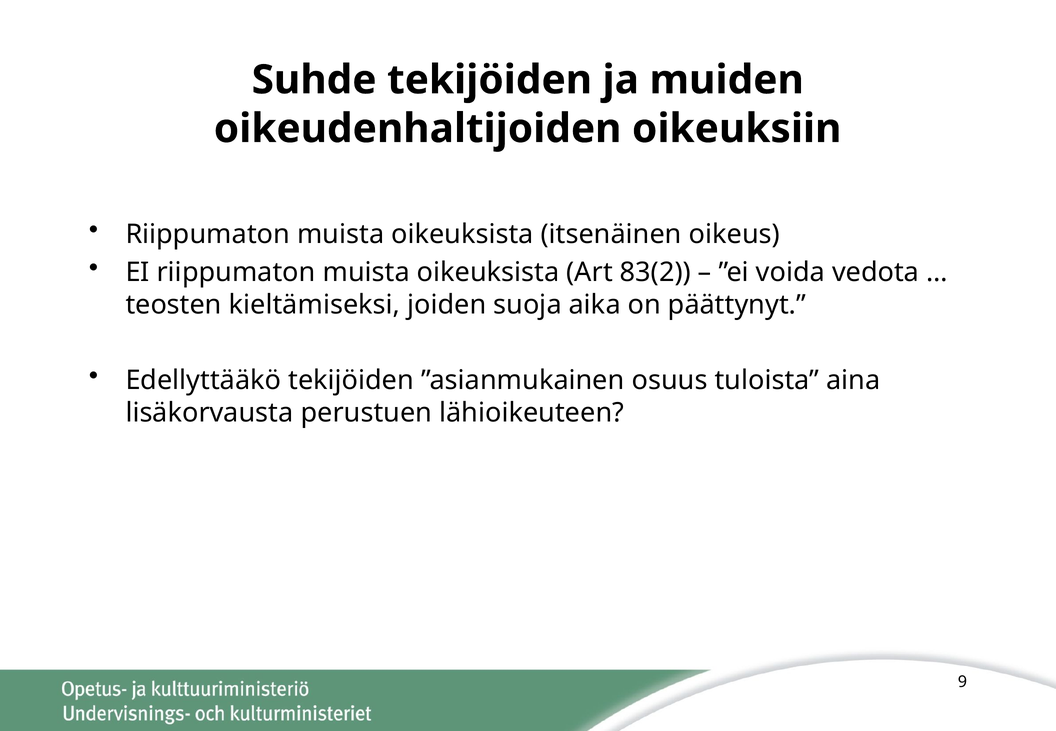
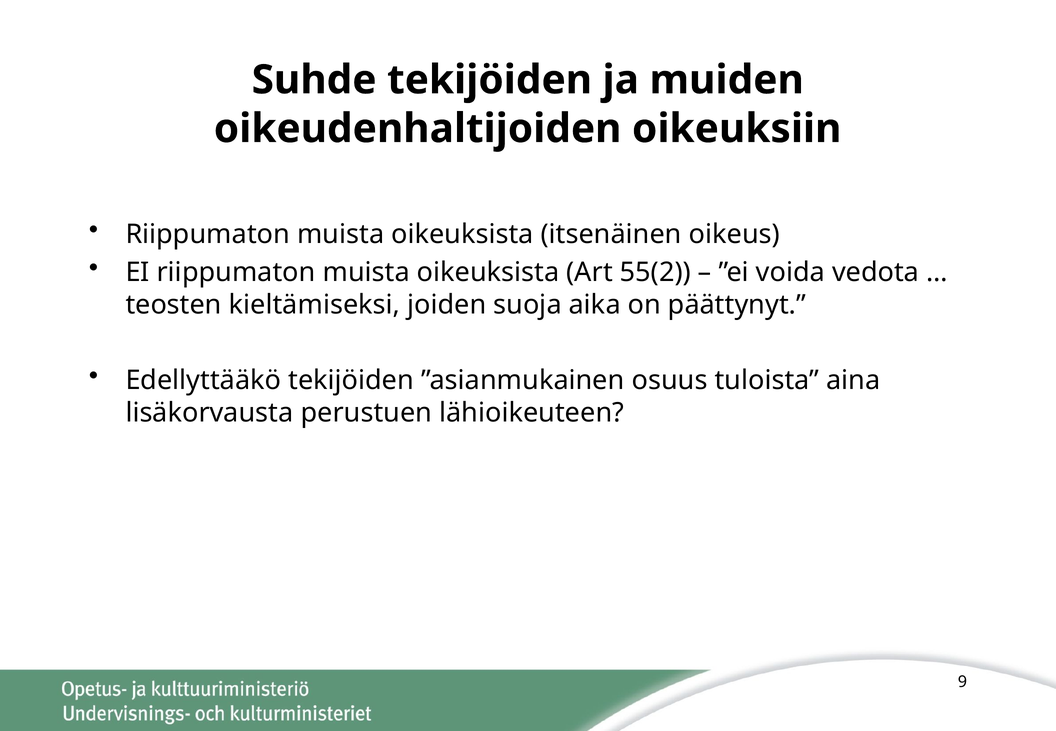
83(2: 83(2 -> 55(2 (655, 272)
